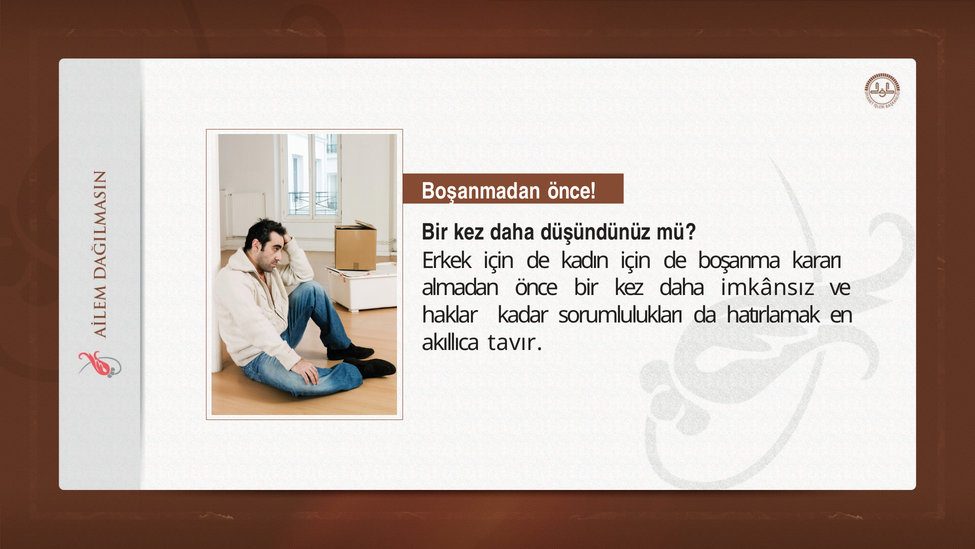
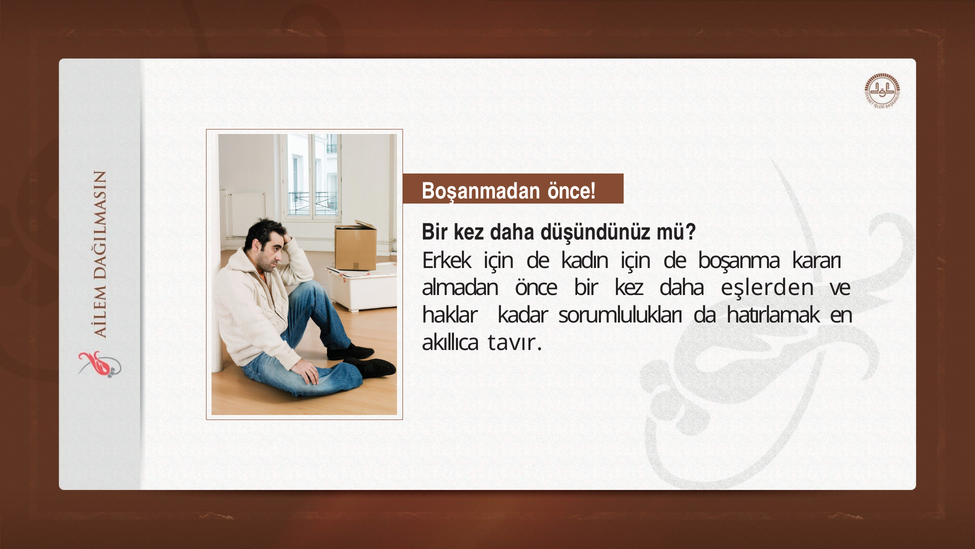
imkânsız: imkânsız -> eşlerden (768, 288)
